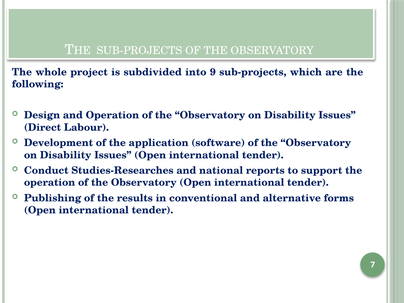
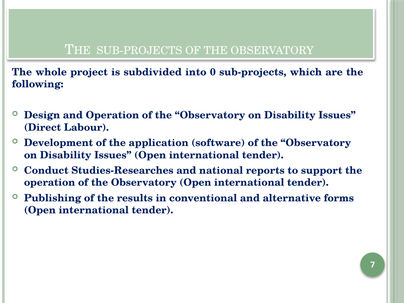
9: 9 -> 0 (213, 72)
